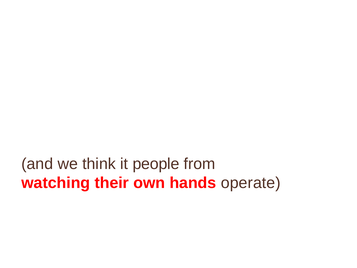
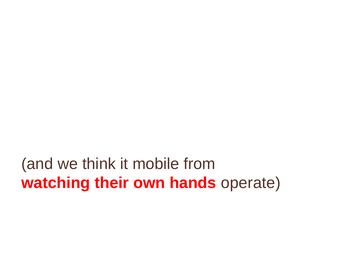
people: people -> mobile (156, 164)
